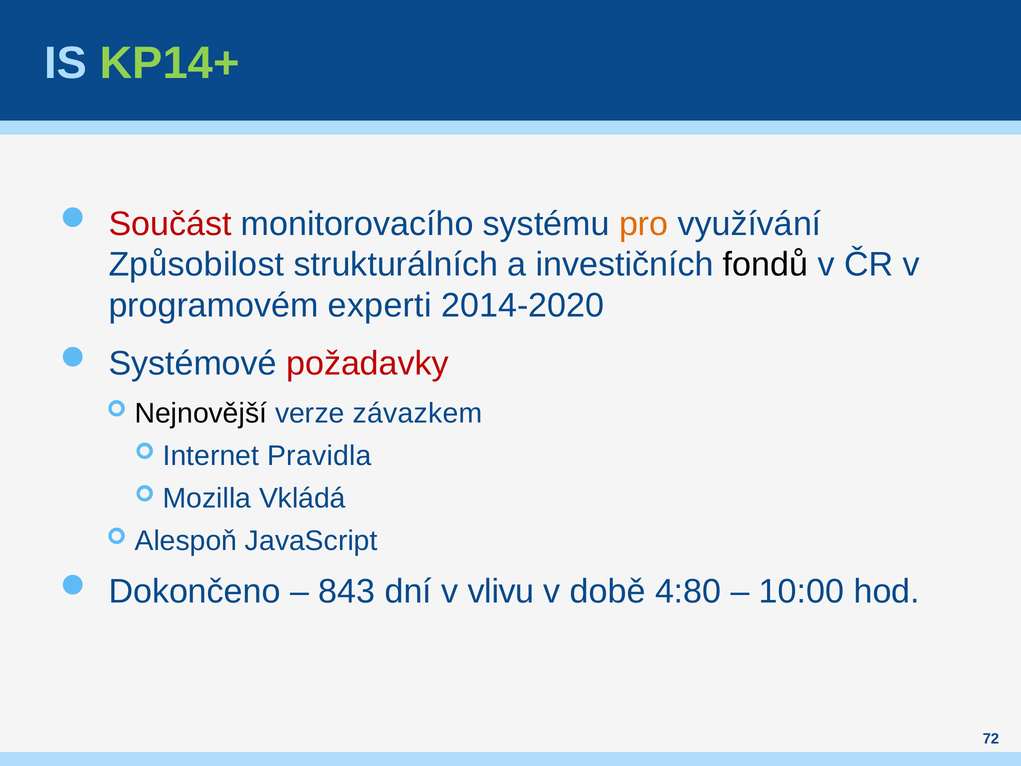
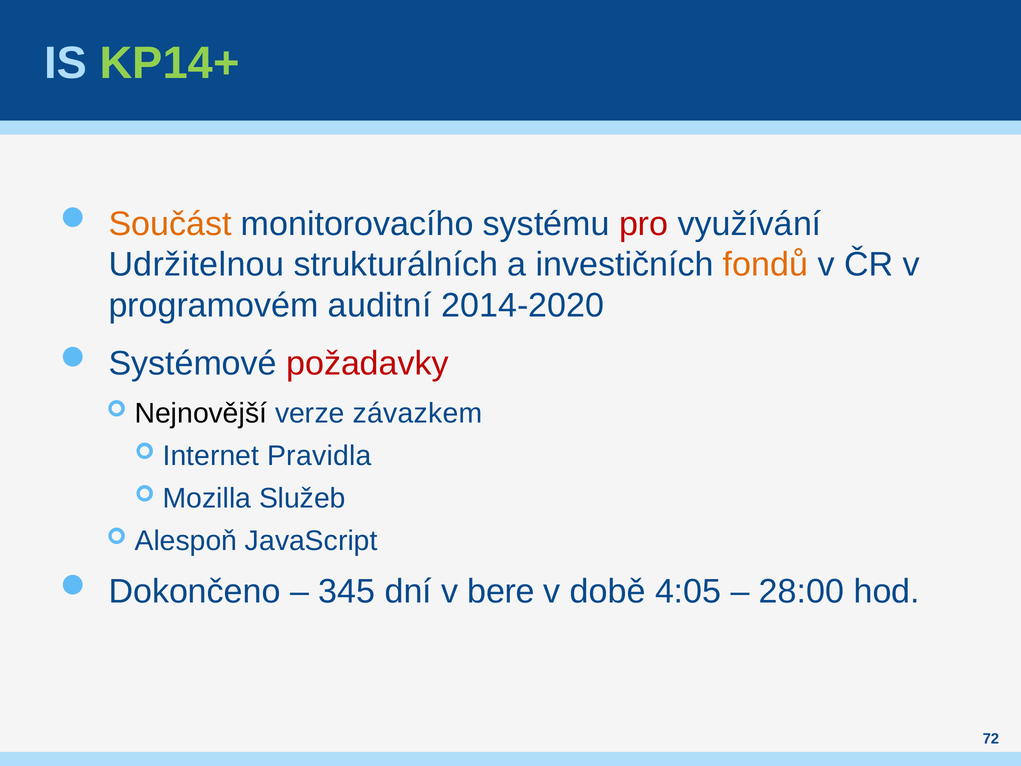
Součást colour: red -> orange (170, 224)
pro colour: orange -> red (644, 224)
Způsobilost: Způsobilost -> Udržitelnou (196, 265)
fondů colour: black -> orange (766, 265)
experti: experti -> auditní (380, 305)
Vkládá: Vkládá -> Služeb (302, 498)
843: 843 -> 345 (347, 592)
vlivu: vlivu -> bere (501, 592)
4:80: 4:80 -> 4:05 (688, 592)
10:00: 10:00 -> 28:00 (802, 592)
